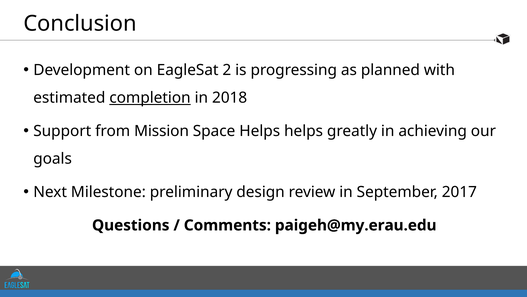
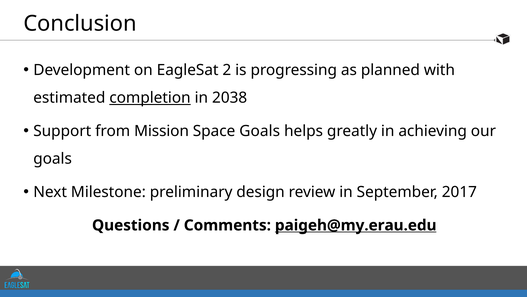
2018: 2018 -> 2038 (230, 98)
Space Helps: Helps -> Goals (260, 131)
paigeh@my.erau.edu underline: none -> present (356, 225)
